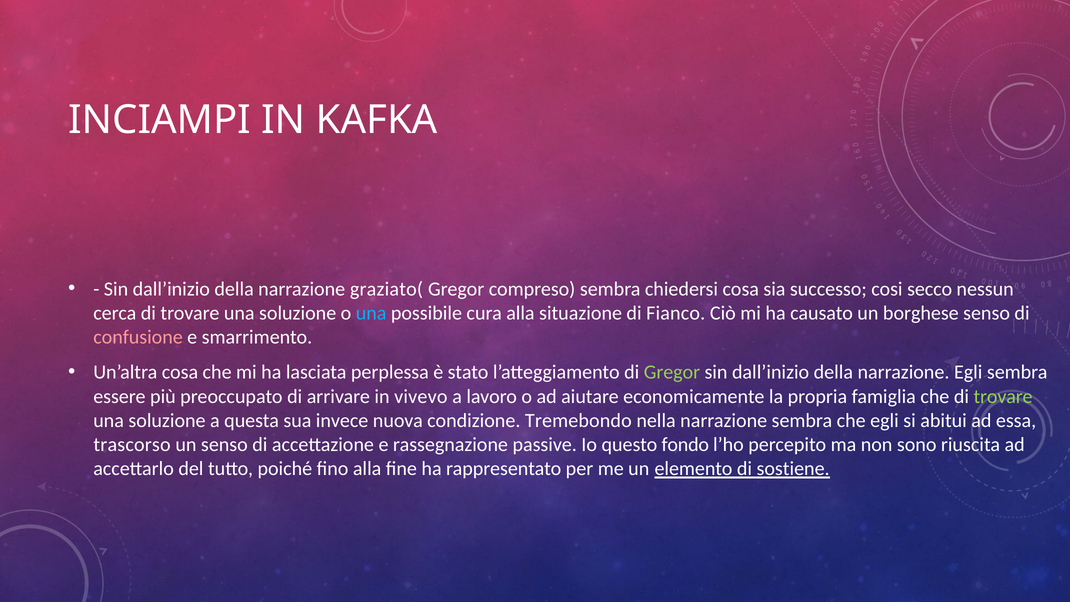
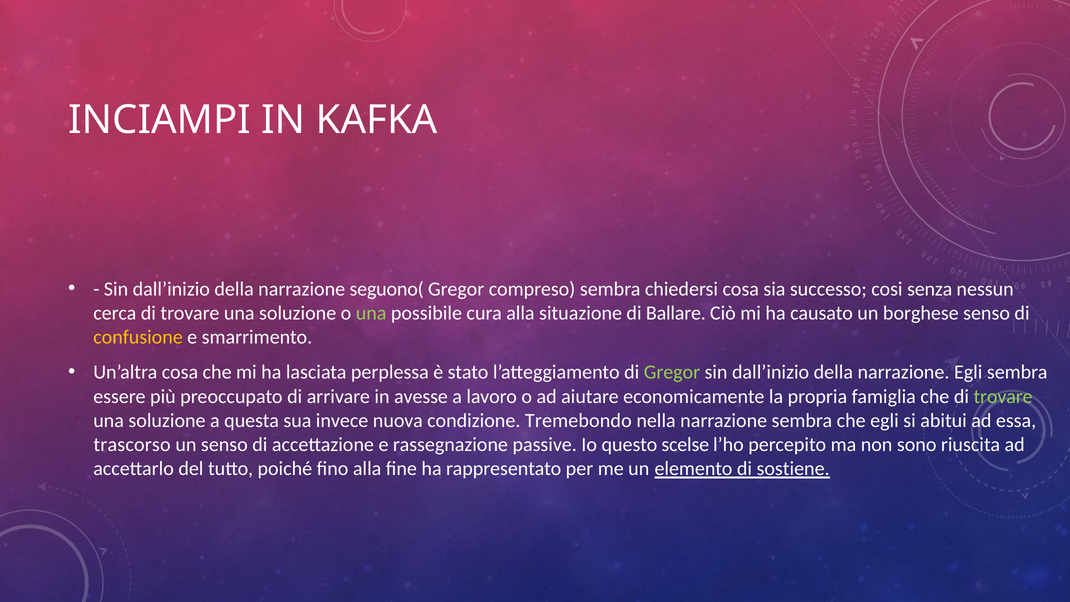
graziato(: graziato( -> seguono( (387, 289)
secco: secco -> senza (930, 289)
una colour: light blue -> light green (371, 313)
Fianco: Fianco -> Ballare (676, 313)
confusione colour: pink -> yellow (138, 337)
vivevo: vivevo -> avesse (421, 396)
fondo: fondo -> scelse (685, 444)
